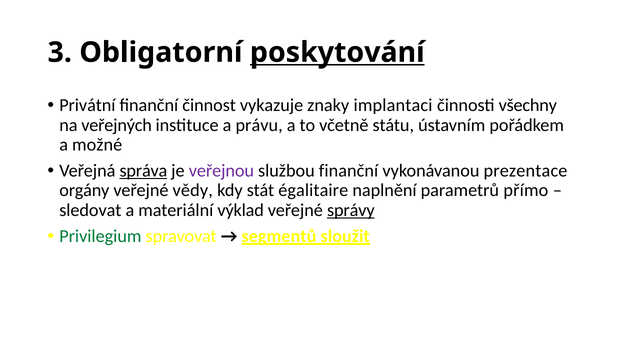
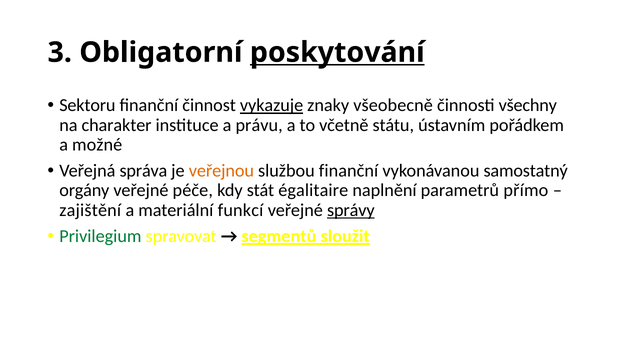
Privátní: Privátní -> Sektoru (87, 105)
vykazuje underline: none -> present (272, 105)
implantaci: implantaci -> všeobecně (393, 105)
veřejných: veřejných -> charakter (117, 125)
správa underline: present -> none (143, 171)
veřejnou colour: purple -> orange (221, 171)
prezentace: prezentace -> samostatný (526, 171)
vědy: vědy -> péče (193, 190)
sledovat: sledovat -> zajištění (90, 210)
výklad: výklad -> funkcí (240, 210)
